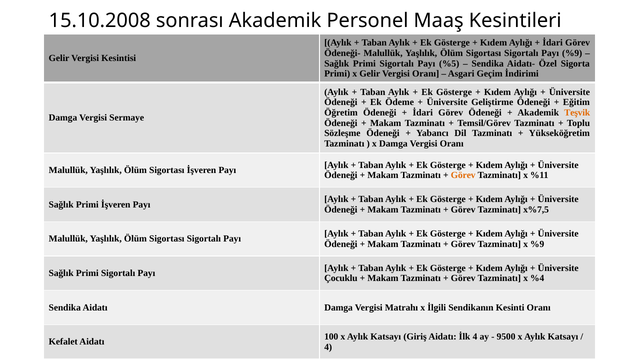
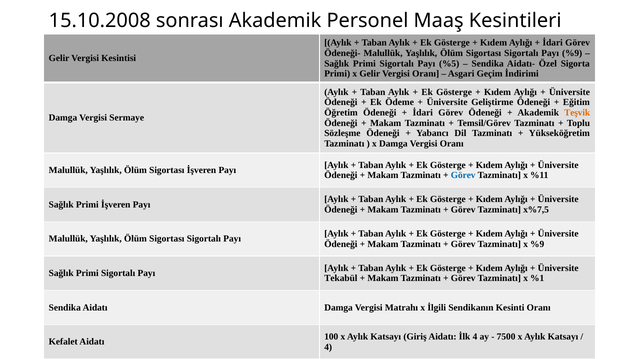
Görev colour: orange -> blue (463, 176)
Çocuklu: Çocuklu -> Tekabül (341, 279)
%4: %4 -> %1 (537, 279)
9500: 9500 -> 7500 (506, 337)
